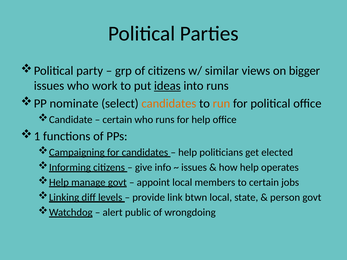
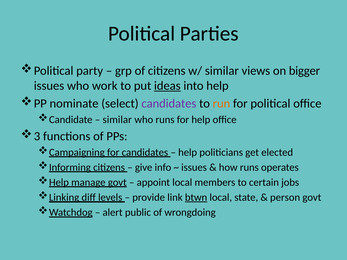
into runs: runs -> help (217, 86)
candidates colour: orange -> purple (169, 104)
certain: certain -> similar (117, 120)
1: 1 -> 3 (37, 136)
how help: help -> runs (249, 167)
btwn underline: none -> present (196, 198)
